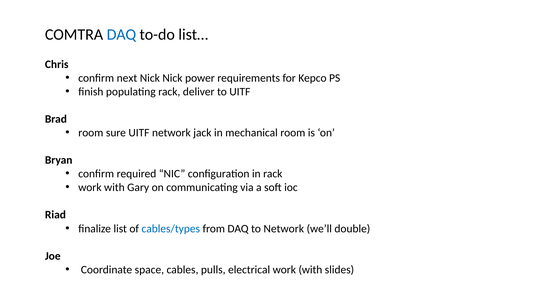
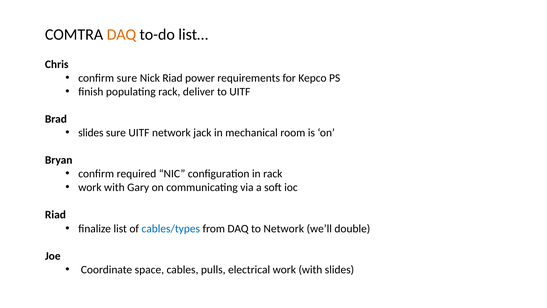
DAQ colour: blue -> orange (121, 34)
confirm next: next -> sure (127, 78)
Nick Nick: Nick -> Riad (173, 78)
room: room -> slides (91, 133)
